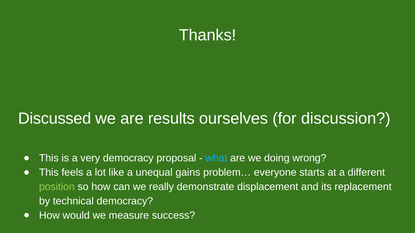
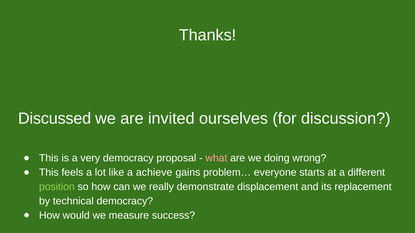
results: results -> invited (171, 119)
what colour: light blue -> pink (216, 158)
unequal: unequal -> achieve (154, 173)
